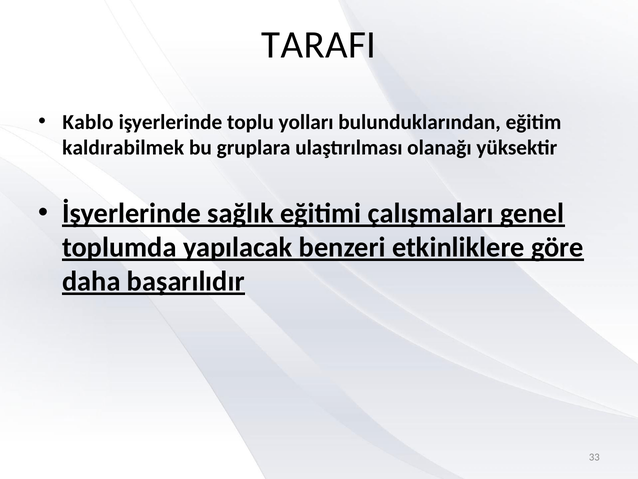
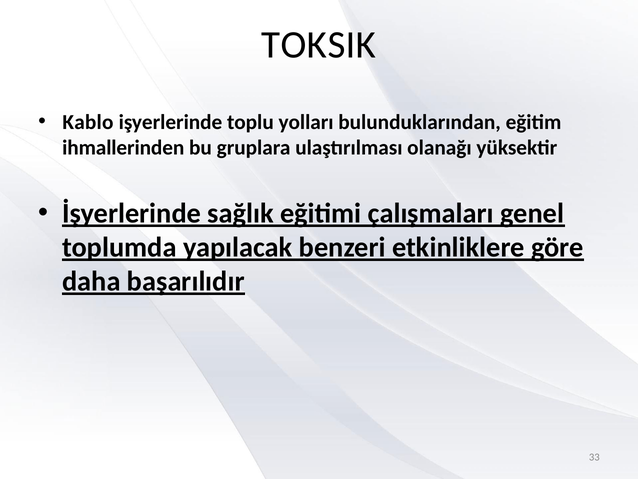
TARAFI: TARAFI -> TOKSIK (319, 45)
kaldırabilmek: kaldırabilmek -> ihmallerinden (123, 148)
